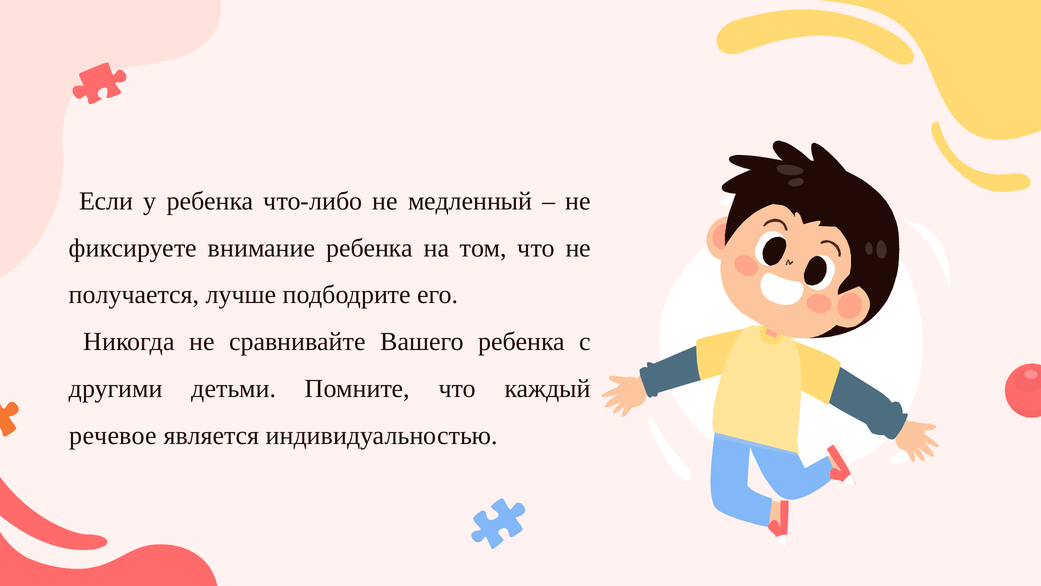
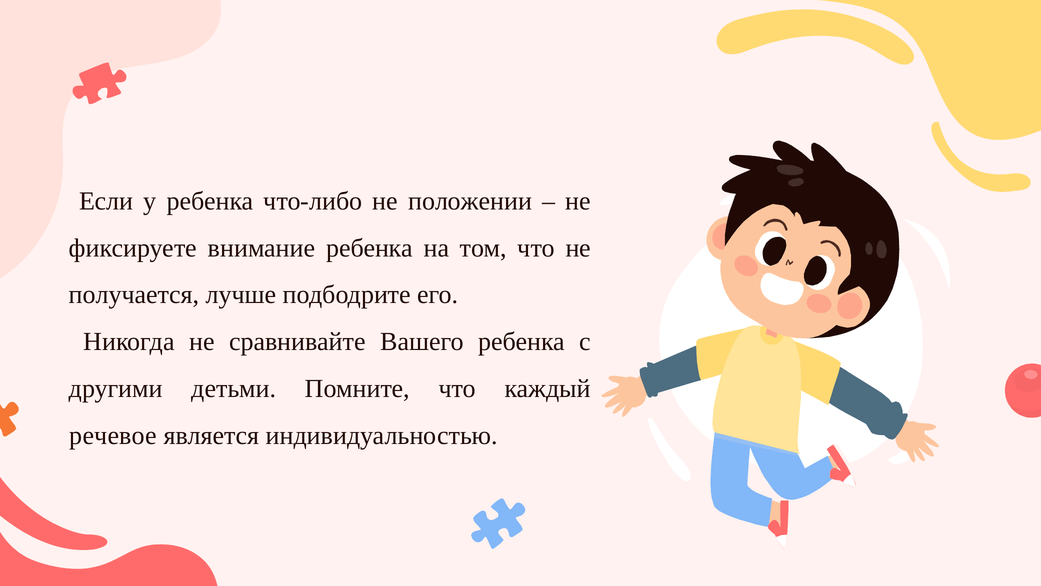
медленный: медленный -> положении (470, 201)
